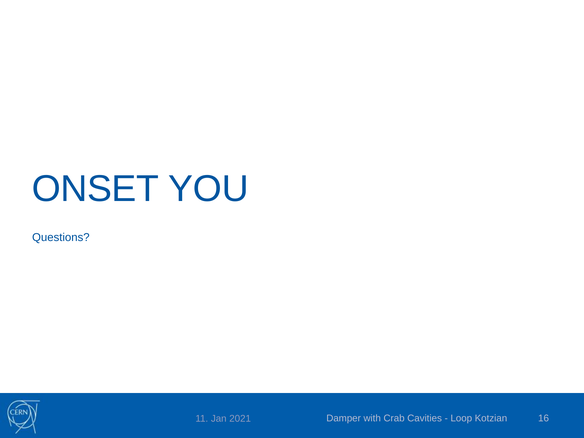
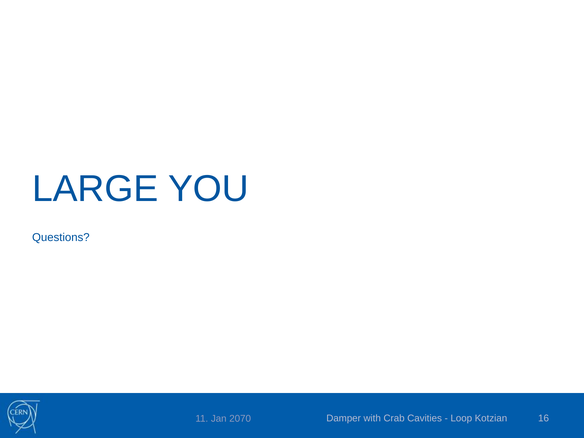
ONSET: ONSET -> LARGE (95, 189)
2021: 2021 -> 2070 (240, 419)
